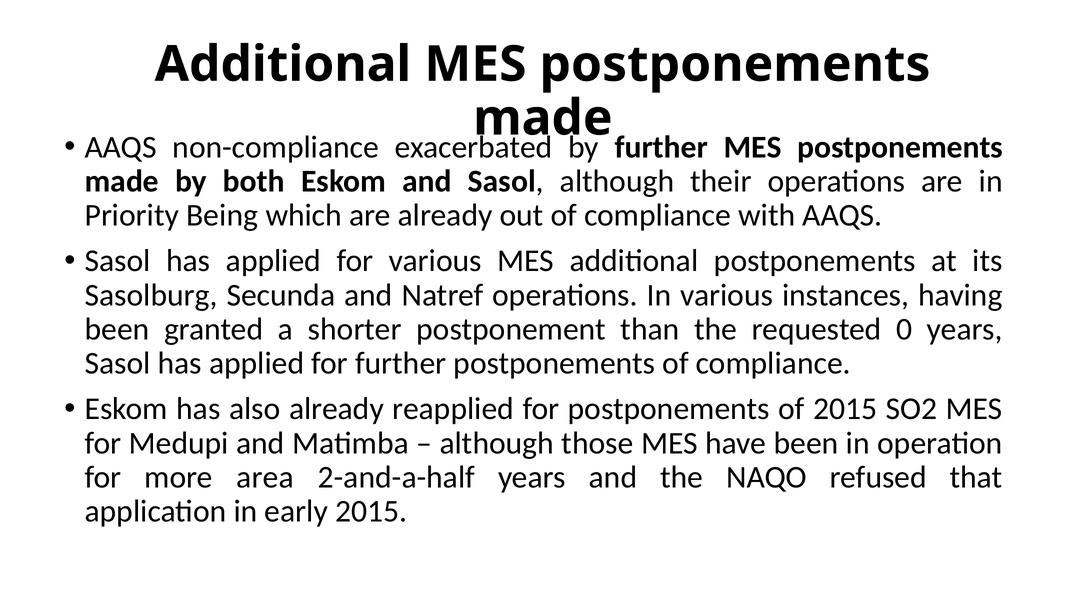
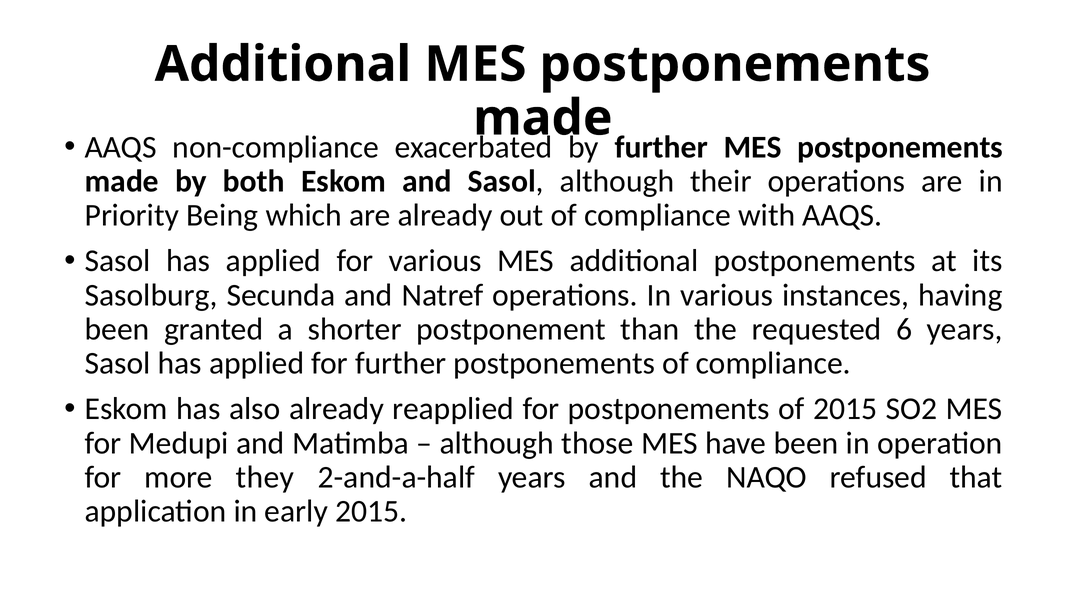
0: 0 -> 6 (904, 329)
area: area -> they (265, 477)
